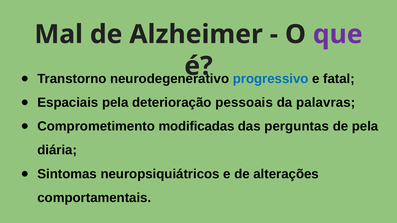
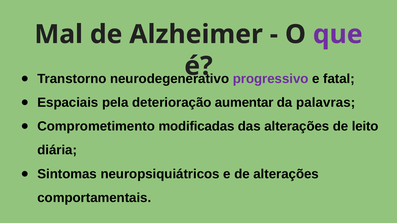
progressivo colour: blue -> purple (271, 79)
pessoais: pessoais -> aumentar (244, 103)
das perguntas: perguntas -> alterações (297, 127)
de pela: pela -> leito (365, 127)
